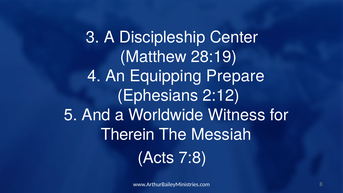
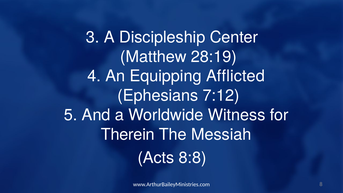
Prepare: Prepare -> Afflicted (235, 76)
2:12: 2:12 -> 7:12 (221, 96)
7:8: 7:8 -> 8:8 (193, 158)
